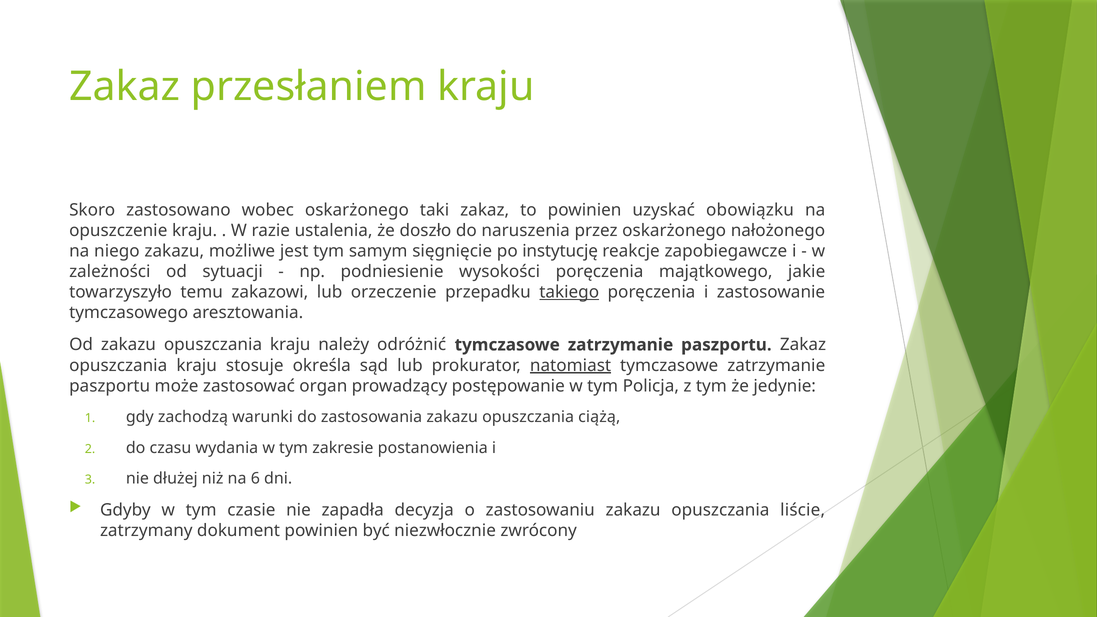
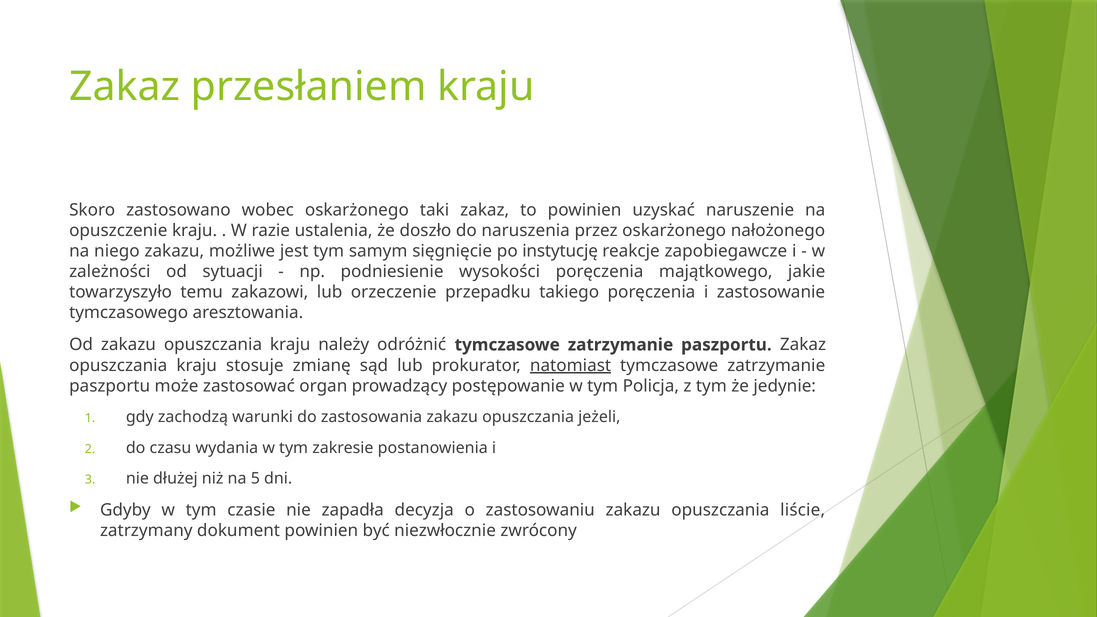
obowiązku: obowiązku -> naruszenie (750, 210)
takiego underline: present -> none (569, 292)
określa: określa -> zmianę (322, 365)
ciążą: ciążą -> jeżeli (599, 417)
6: 6 -> 5 (255, 479)
